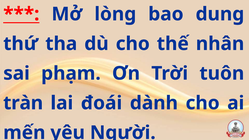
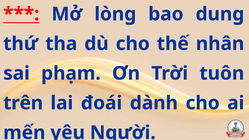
tràn: tràn -> trên (23, 103)
